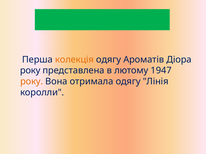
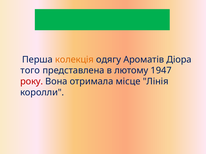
року: року -> того (30, 71)
року colour: orange -> red (32, 82)
отримала одягу: одягу -> місце (128, 82)
